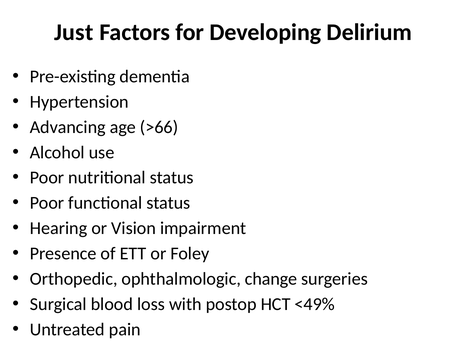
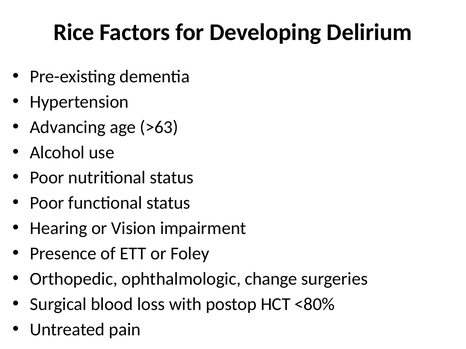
Just: Just -> Rice (74, 32)
>66: >66 -> >63 (159, 127)
<49%: <49% -> <80% (315, 305)
